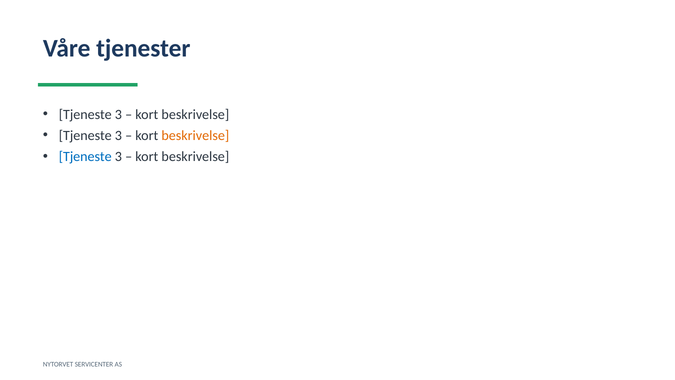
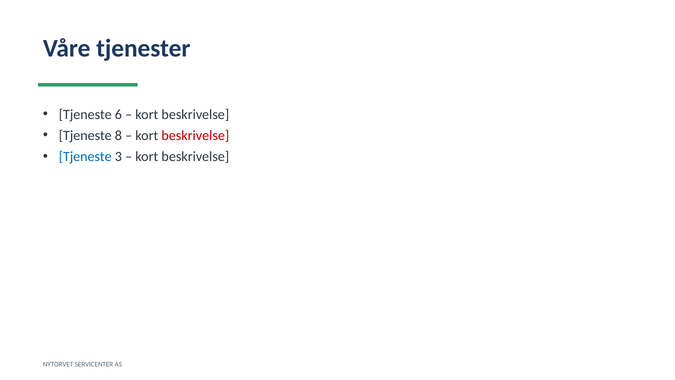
3: 3 -> 6 (118, 114)
3: 3 -> 8 (118, 135)
beskrivelse colour: orange -> red (195, 135)
